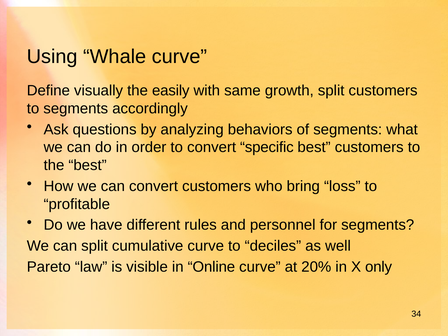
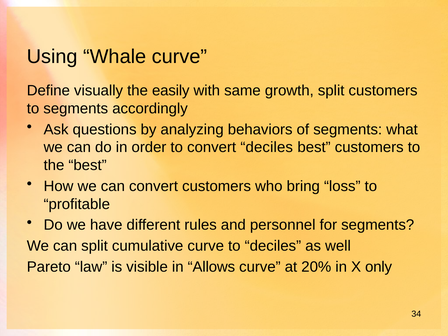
convert specific: specific -> deciles (267, 147)
Online: Online -> Allows (211, 267)
